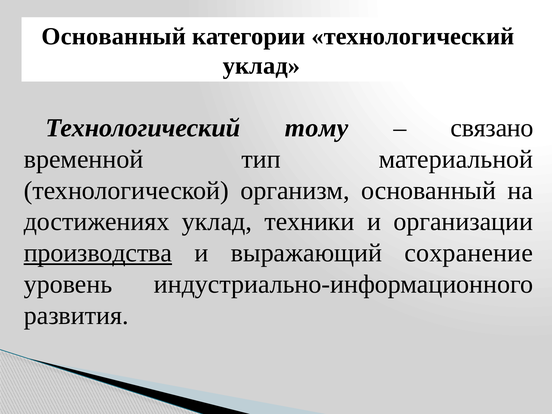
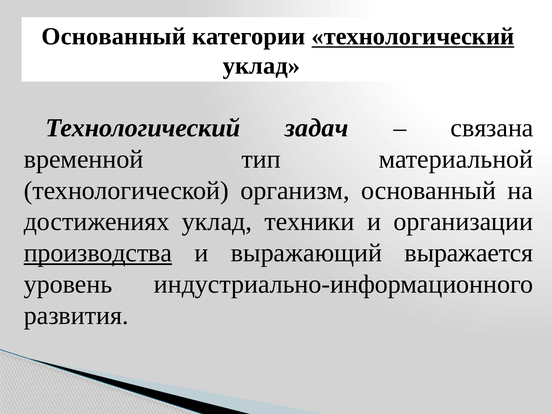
технологический underline: none -> present (413, 36)
тому: тому -> задач (317, 128)
связано: связано -> связана (492, 128)
сохранение: сохранение -> выражается (469, 253)
